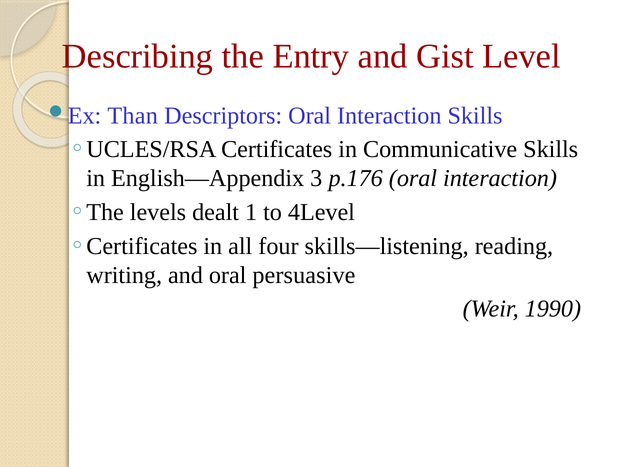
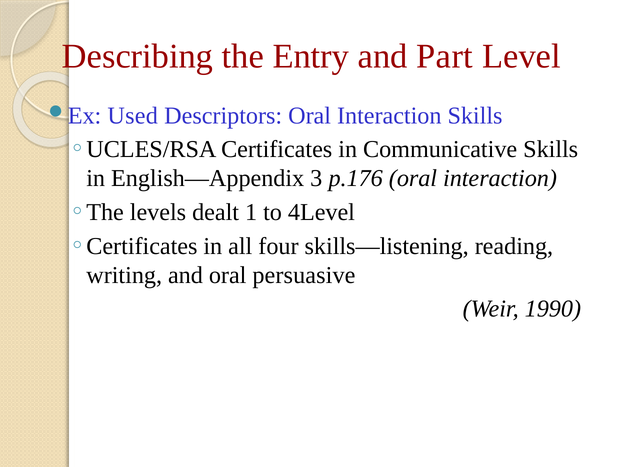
Gist: Gist -> Part (445, 56)
Than: Than -> Used (133, 115)
